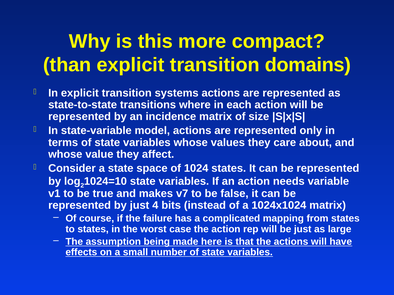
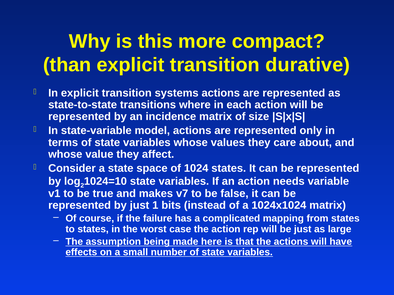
domains: domains -> durative (308, 65)
4: 4 -> 1 (155, 206)
